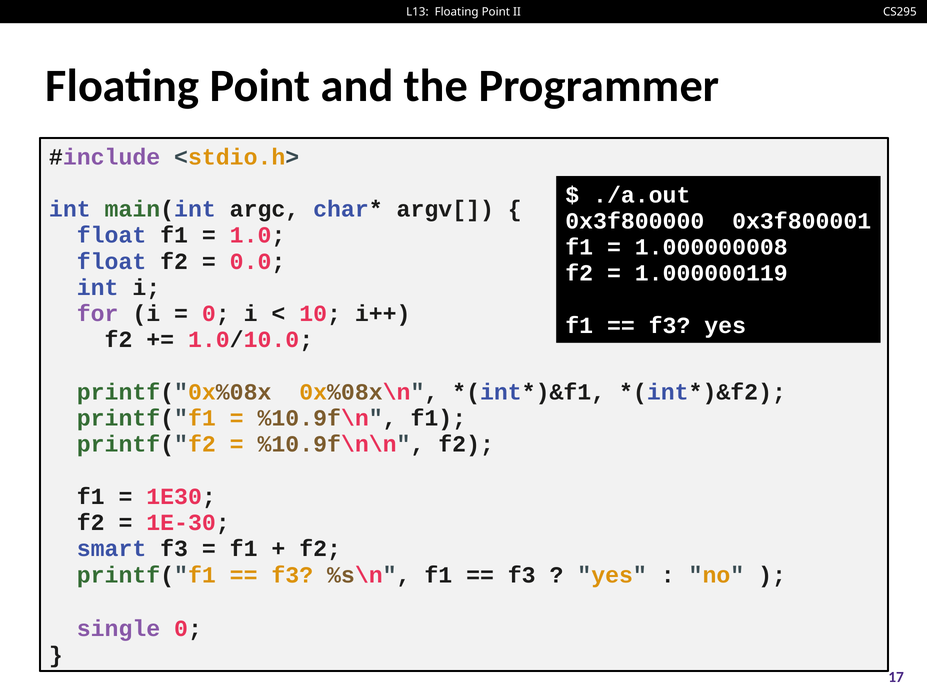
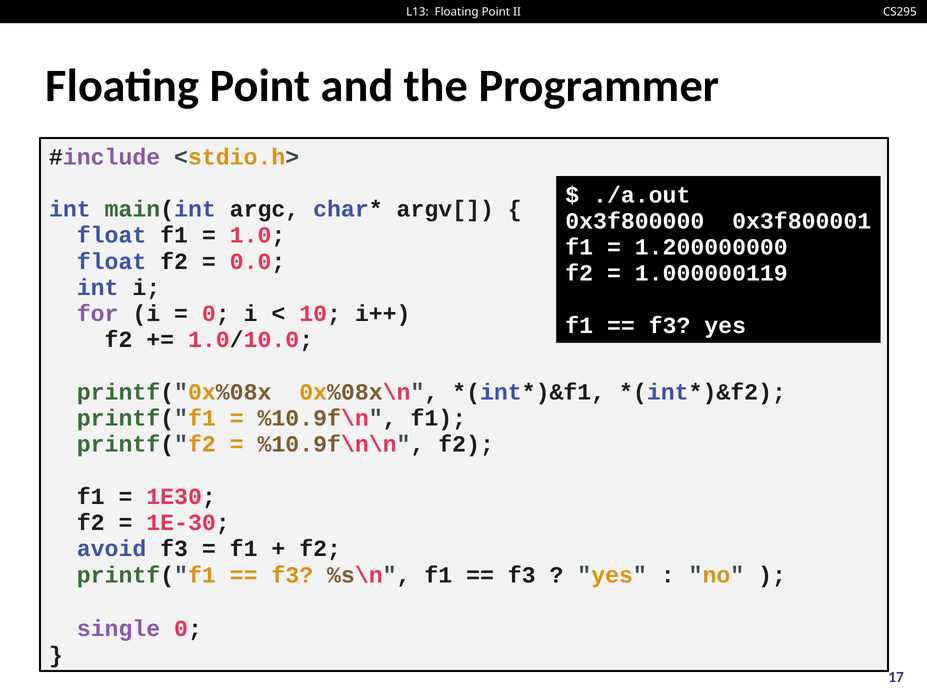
1.000000008: 1.000000008 -> 1.200000000 (711, 247)
smart: smart -> avoid (112, 549)
